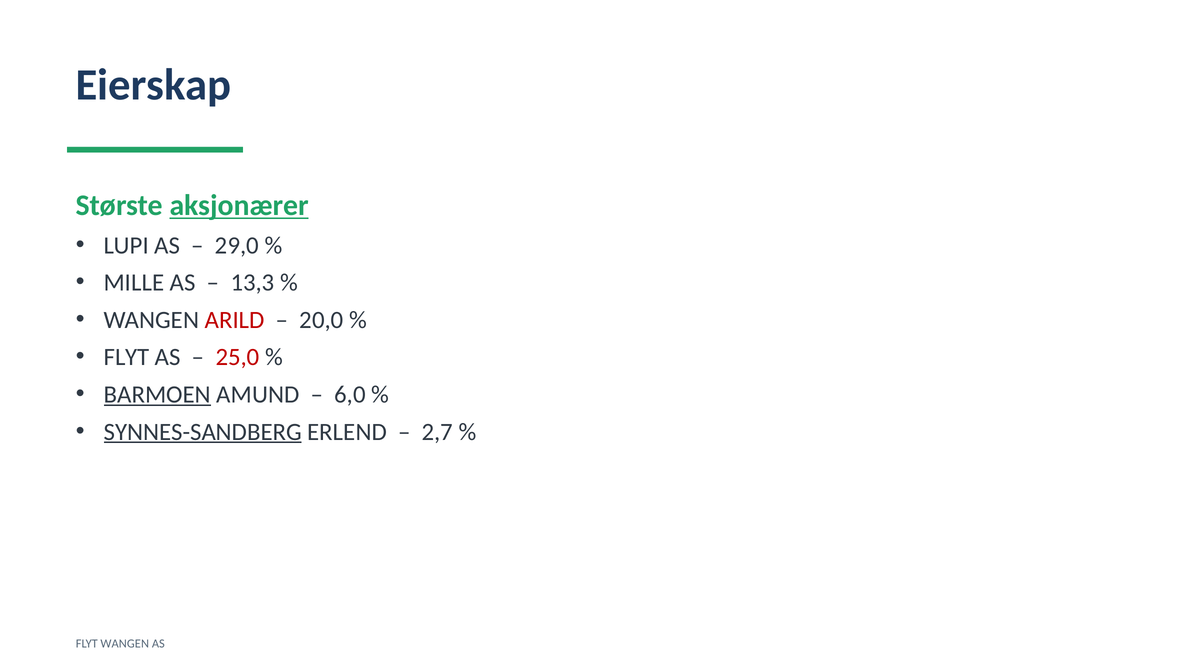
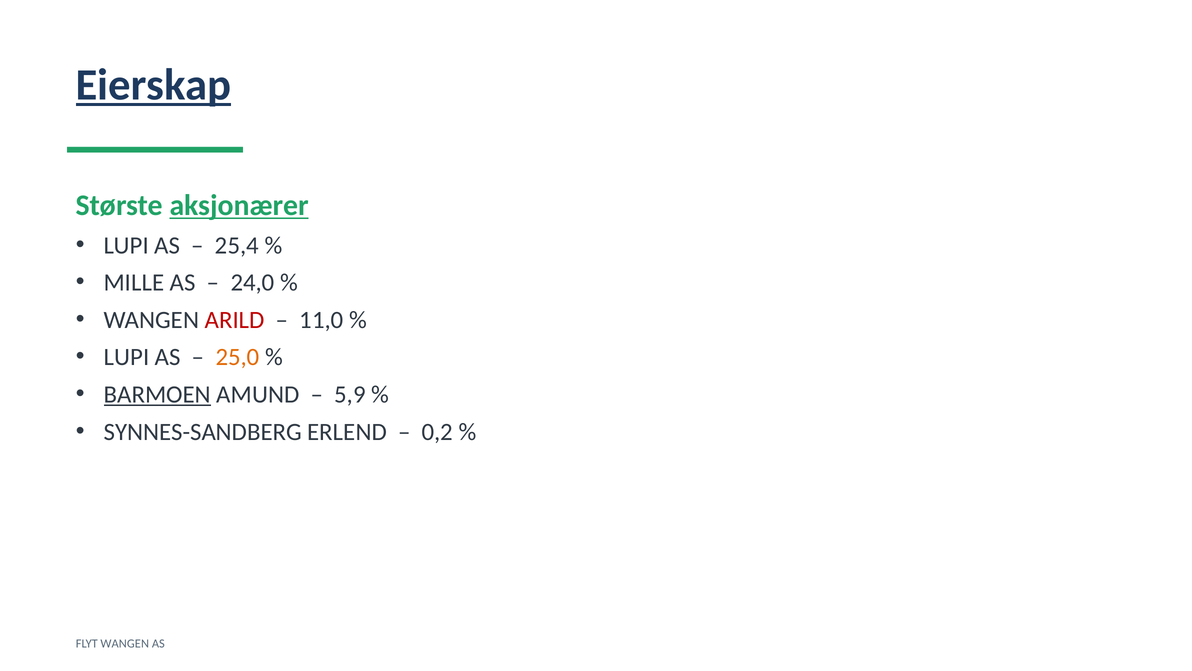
Eierskap underline: none -> present (154, 85)
29,0: 29,0 -> 25,4 (237, 245)
13,3: 13,3 -> 24,0 (253, 282)
20,0: 20,0 -> 11,0 (321, 320)
FLYT: FLYT -> LUPI (127, 357)
25,0 colour: red -> orange (238, 357)
6,0: 6,0 -> 5,9 (350, 394)
SYNNES-SANDBERG underline: present -> none (203, 431)
2,7: 2,7 -> 0,2 (437, 431)
